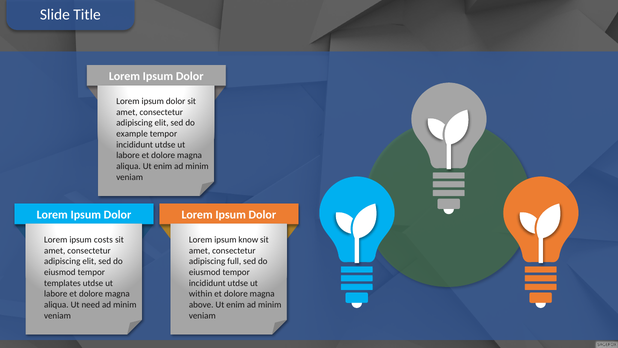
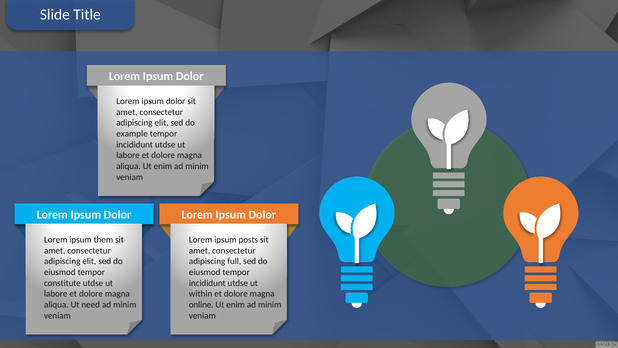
costs: costs -> them (103, 240)
know: know -> posts (248, 240)
templates: templates -> constitute (62, 283)
above: above -> online (201, 304)
